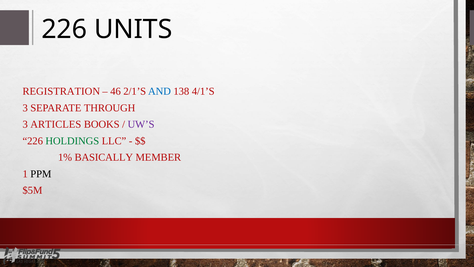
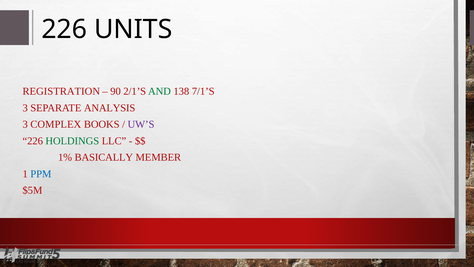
46: 46 -> 90 (116, 91)
AND colour: blue -> green (160, 91)
4/1’S: 4/1’S -> 7/1’S (203, 91)
THROUGH: THROUGH -> ANALYSIS (110, 108)
ARTICLES: ARTICLES -> COMPLEX (56, 124)
PPM colour: black -> blue (41, 174)
